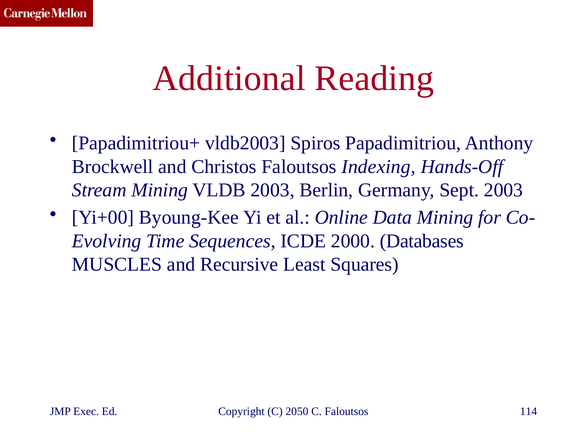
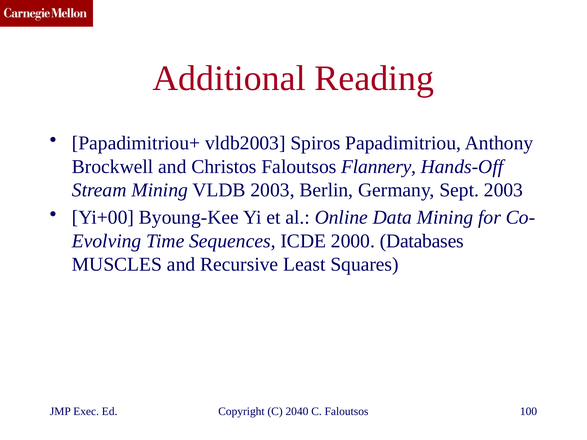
Indexing: Indexing -> Flannery (379, 167)
2050: 2050 -> 2040 (297, 412)
114: 114 -> 100 (529, 412)
